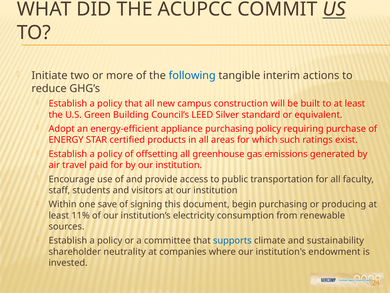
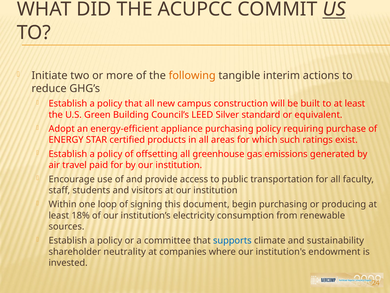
following colour: blue -> orange (192, 75)
save: save -> loop (107, 204)
11%: 11% -> 18% (81, 215)
